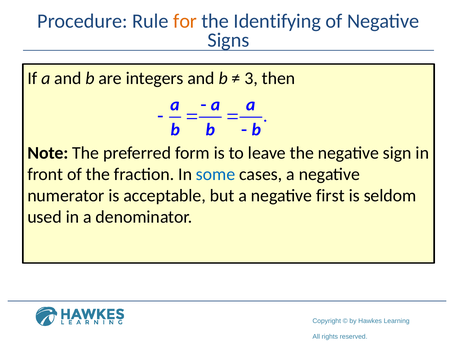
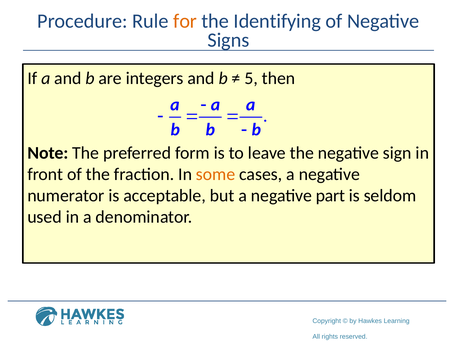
3: 3 -> 5 (251, 78)
some colour: blue -> orange (216, 174)
first: first -> part (330, 196)
